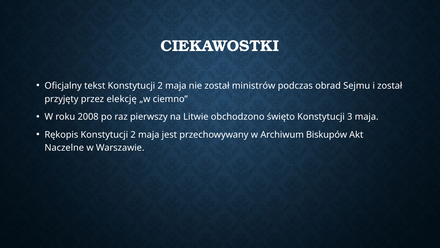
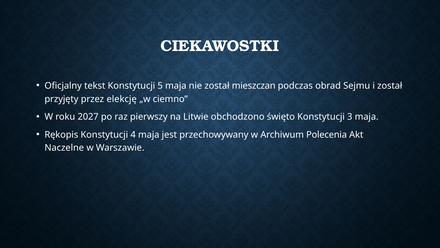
tekst Konstytucji 2: 2 -> 5 (160, 86)
ministrów: ministrów -> mieszczan (254, 86)
2008: 2008 -> 2027 (88, 117)
Rękopis Konstytucji 2: 2 -> 4 (133, 134)
Biskupów: Biskupów -> Polecenia (327, 134)
